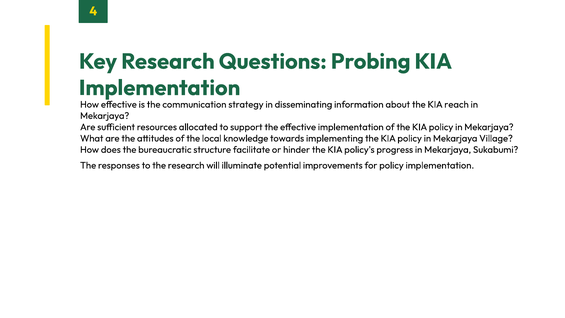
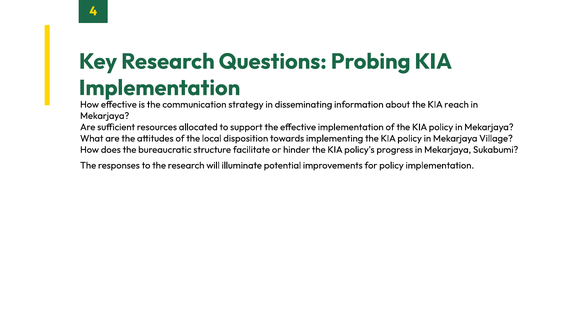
knowledge: knowledge -> disposition (246, 138)
